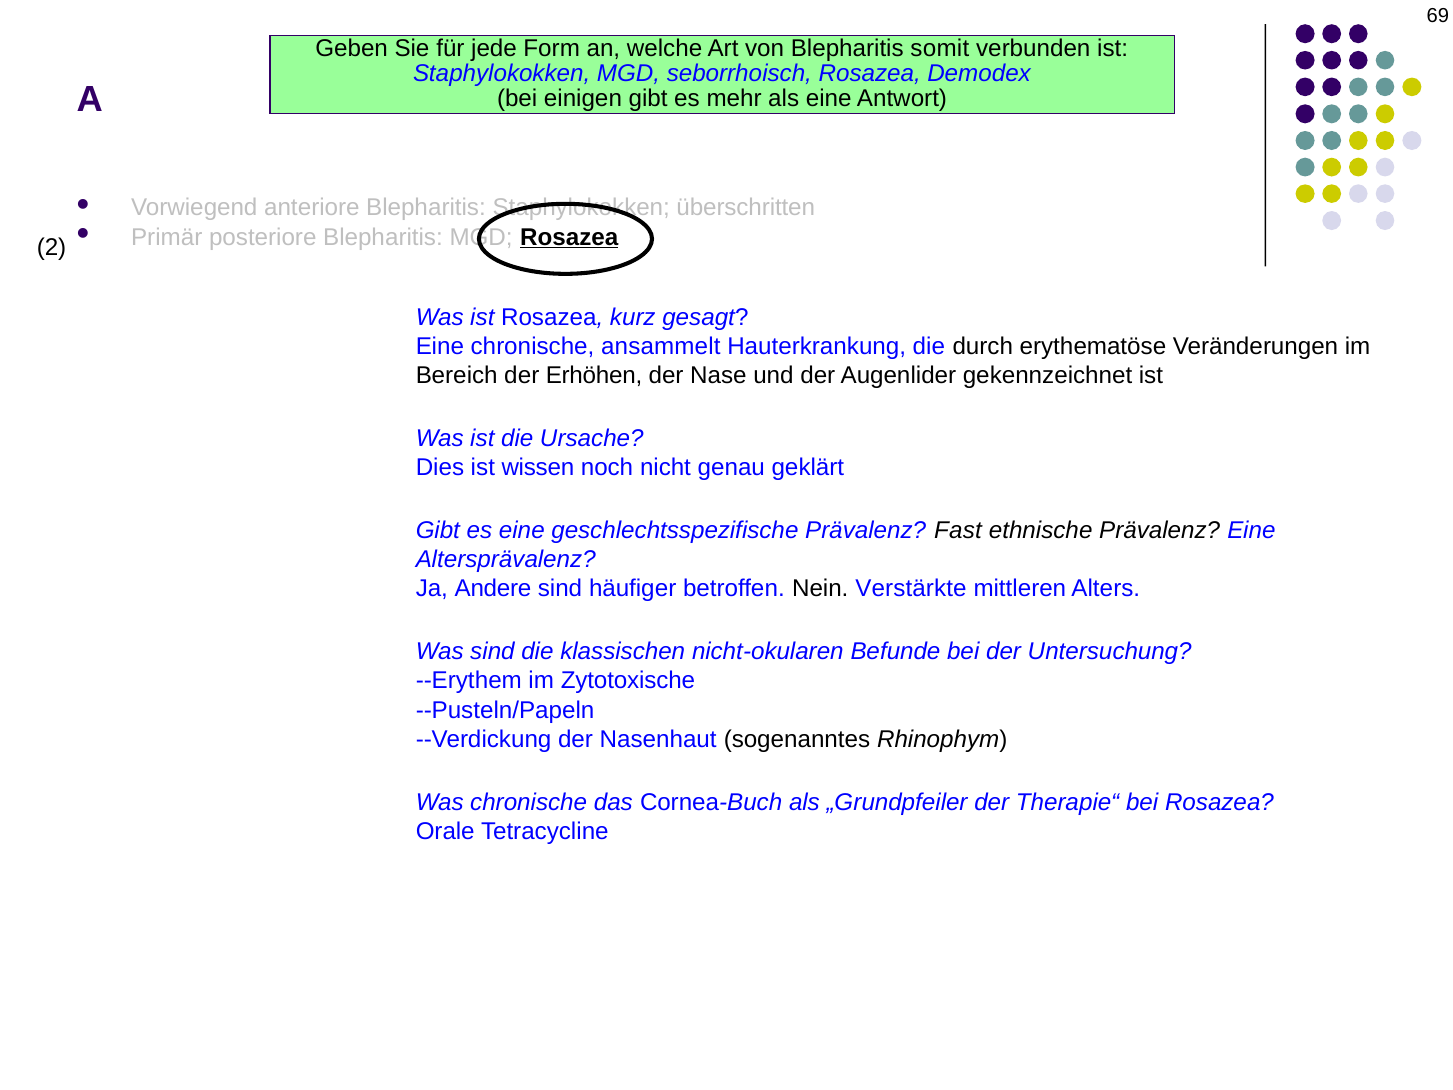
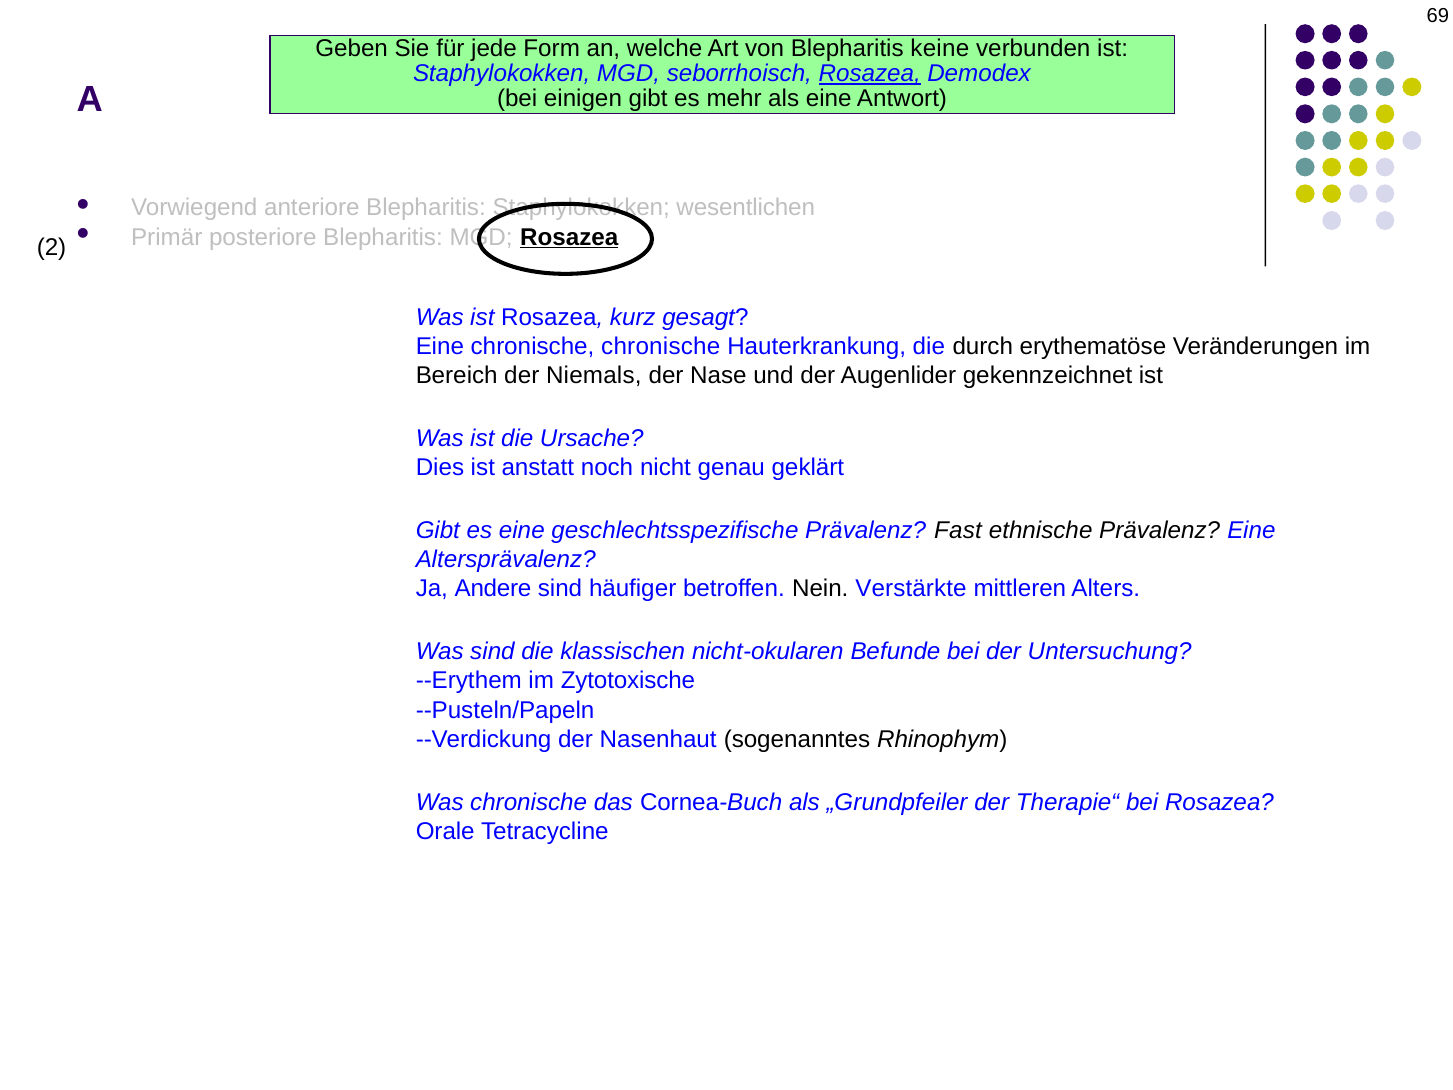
somit: somit -> keine (940, 49)
Rosazea underline: none -> present (870, 74)
überschritten: überschritten -> wesentlichen (746, 208)
chronische ansammelt: ansammelt -> chronische (661, 347)
Erhöhen: Erhöhen -> Niemals (594, 376)
wissen: wissen -> anstatt (538, 468)
